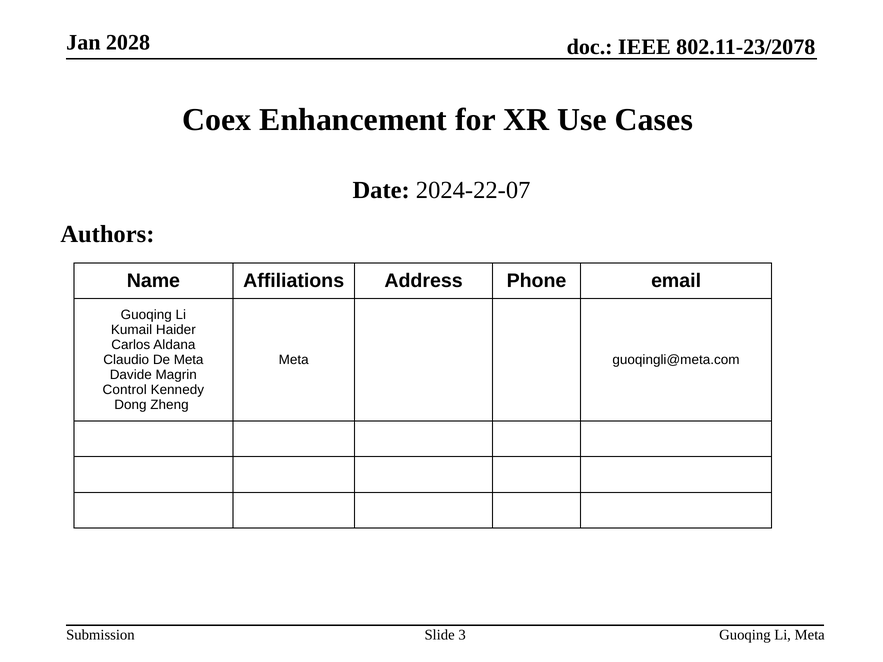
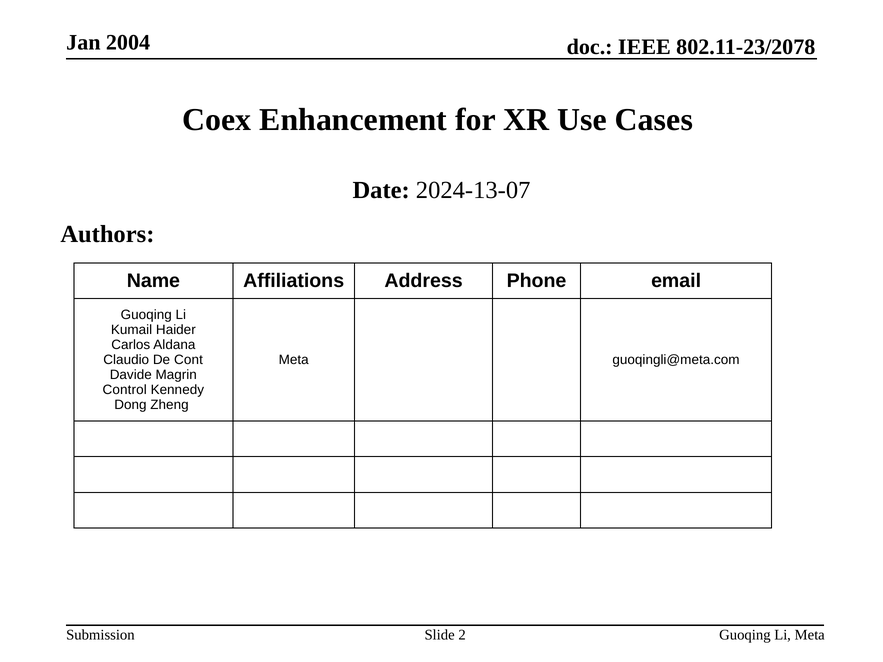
2028: 2028 -> 2004 (128, 42)
2024-22-07: 2024-22-07 -> 2024-13-07 (473, 190)
De Meta: Meta -> Cont (188, 360)
3: 3 -> 2 (462, 635)
